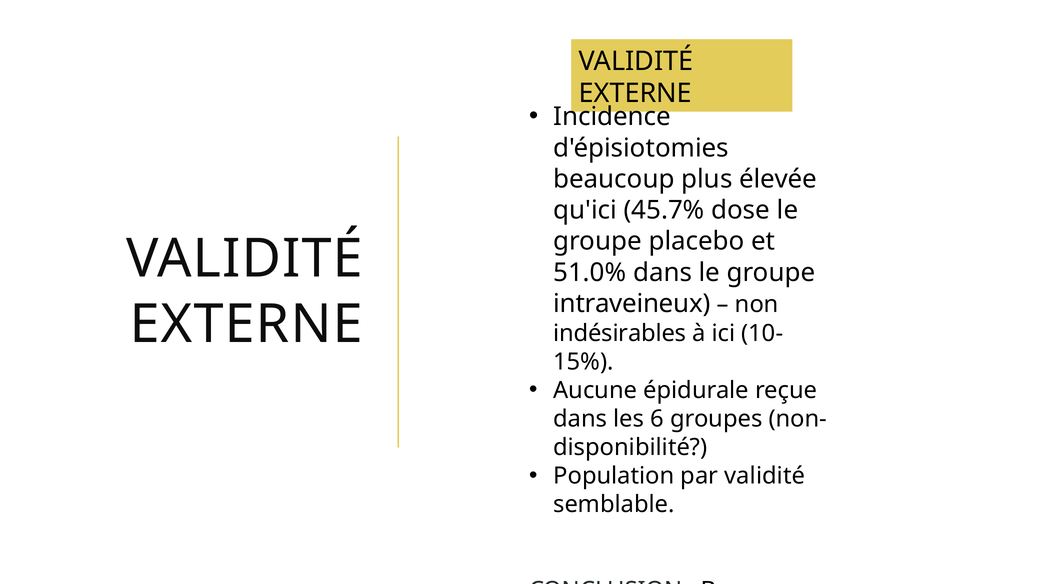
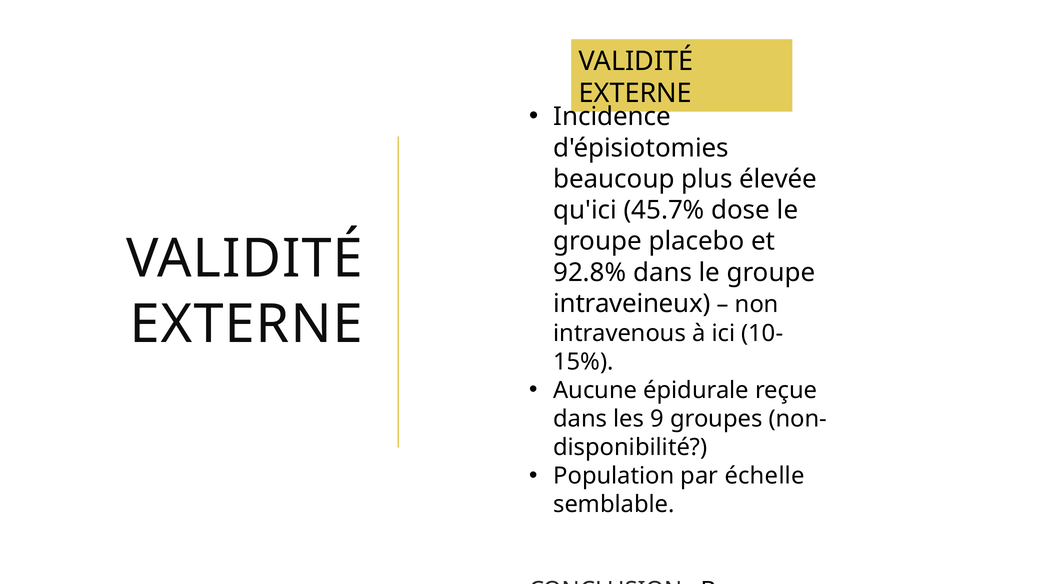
51.0%: 51.0% -> 92.8% (590, 272)
indésirables: indésirables -> intravenous (620, 333)
6: 6 -> 9 (657, 419)
par validité: validité -> échelle (765, 476)
